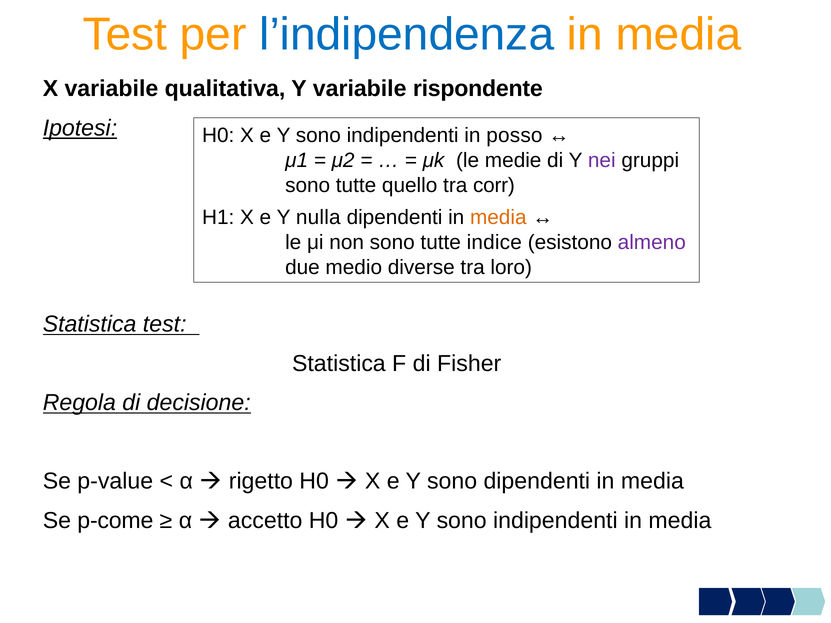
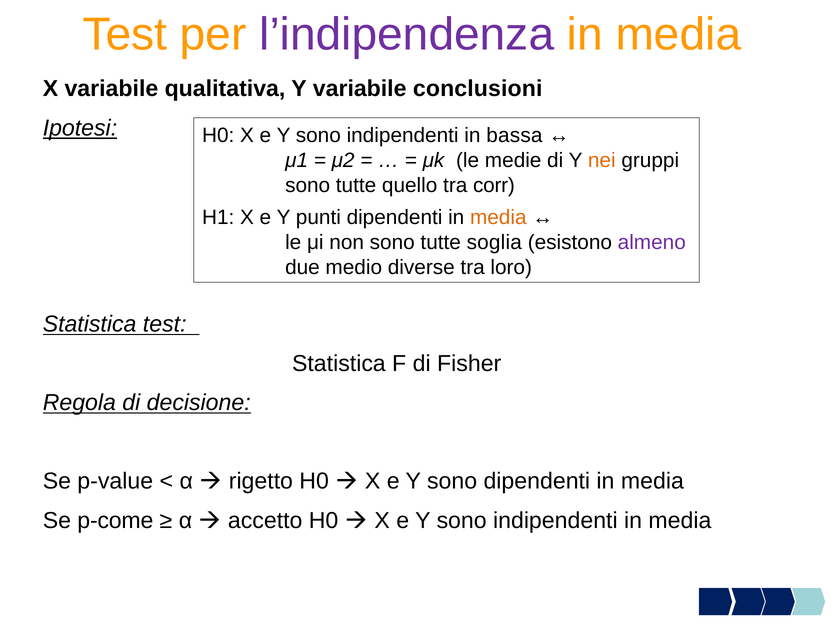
l’indipendenza colour: blue -> purple (407, 34)
rispondente: rispondente -> conclusioni (478, 89)
posso: posso -> bassa (514, 136)
nei colour: purple -> orange (602, 161)
nulla: nulla -> punti (318, 217)
indice: indice -> soglia (494, 242)
